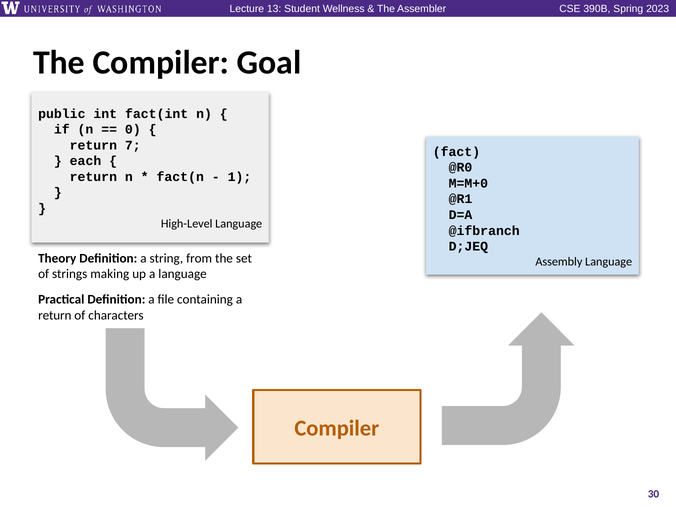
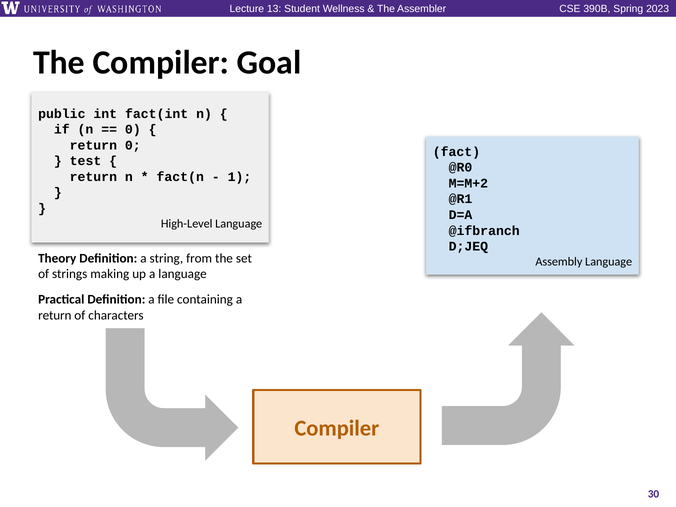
return 7: 7 -> 0 (133, 145)
each: each -> test (86, 161)
M=M+0: M=M+0 -> M=M+2 (468, 183)
